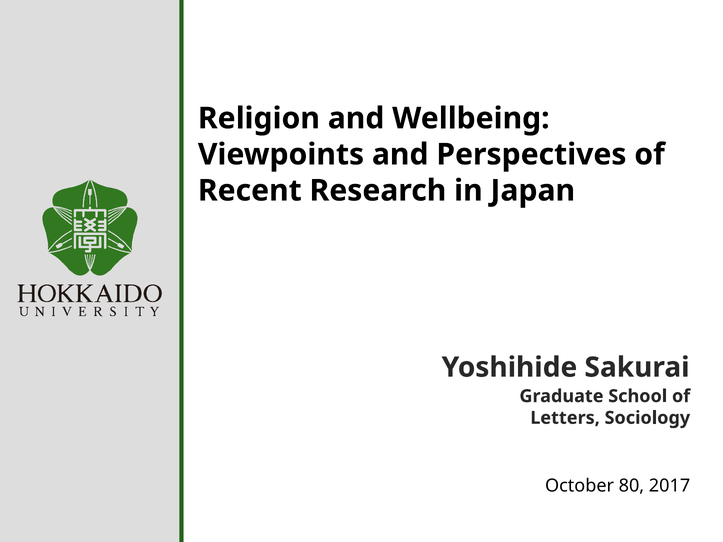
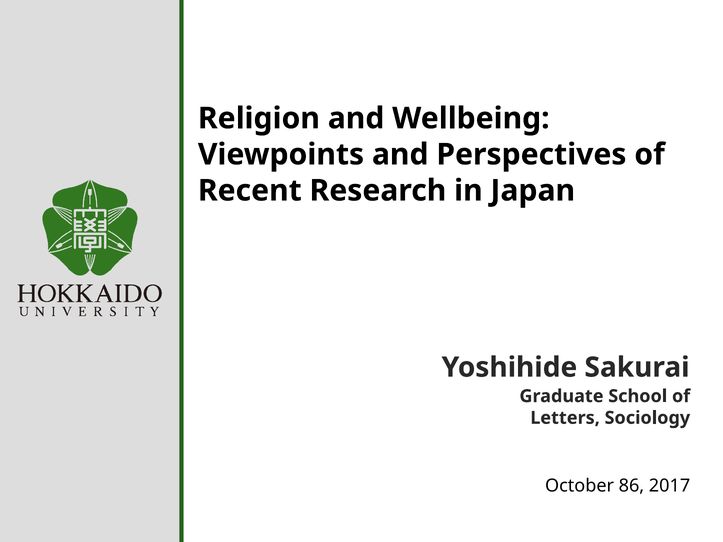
80: 80 -> 86 (631, 486)
